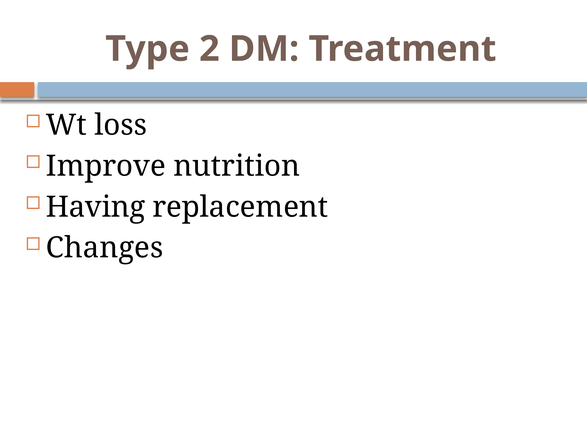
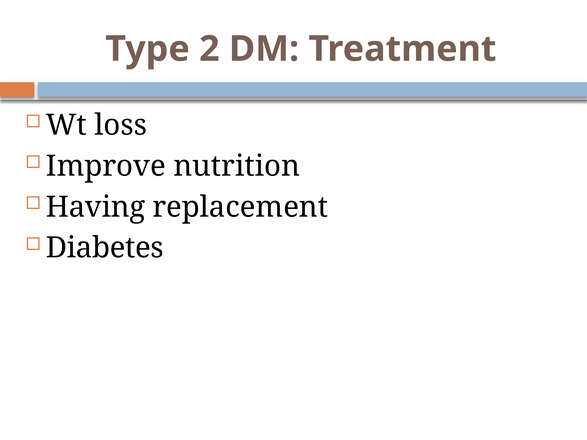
Changes: Changes -> Diabetes (105, 248)
